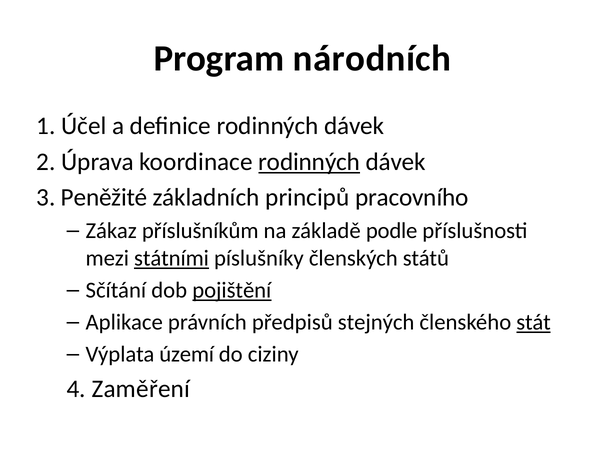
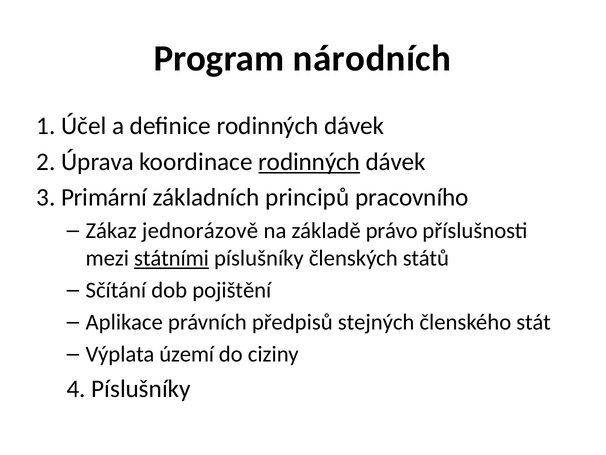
Peněžité: Peněžité -> Primární (104, 197)
příslušníkům: příslušníkům -> jednorázově (200, 231)
podle: podle -> právo (392, 231)
pojištění underline: present -> none (232, 290)
stát underline: present -> none (534, 322)
4 Zaměření: Zaměření -> Píslušníky (141, 388)
